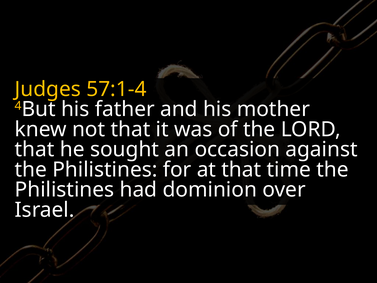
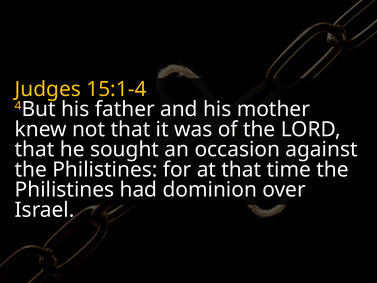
57:1-4: 57:1-4 -> 15:1-4 (116, 89)
